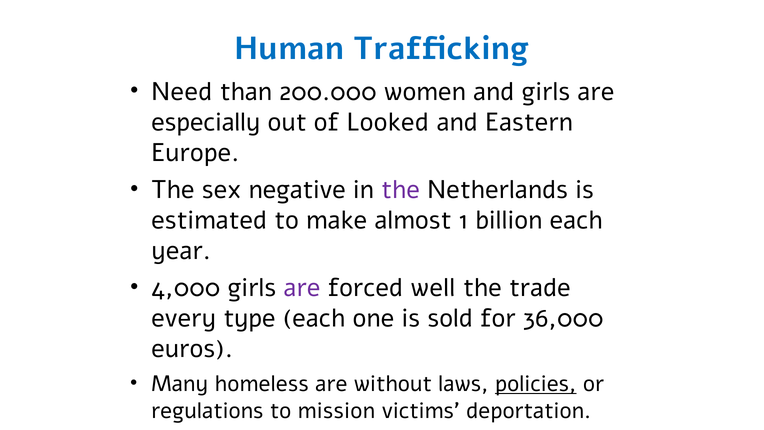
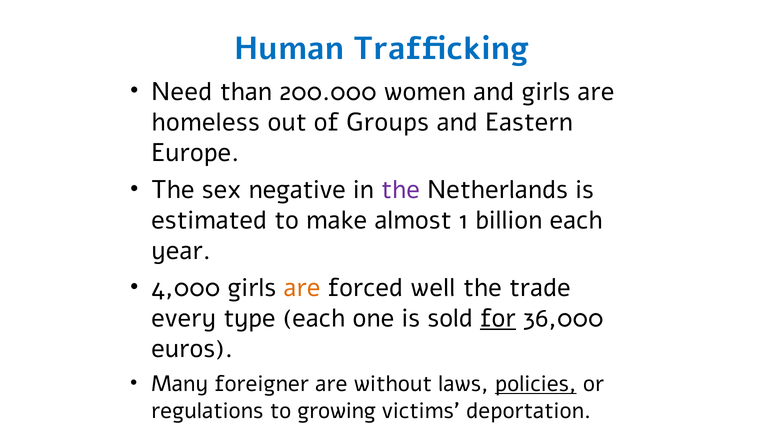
especially: especially -> homeless (206, 122)
Looked: Looked -> Groups (388, 122)
are colour: purple -> orange (302, 288)
for underline: none -> present (498, 318)
homeless: homeless -> foreigner (262, 384)
mission: mission -> growing (337, 410)
